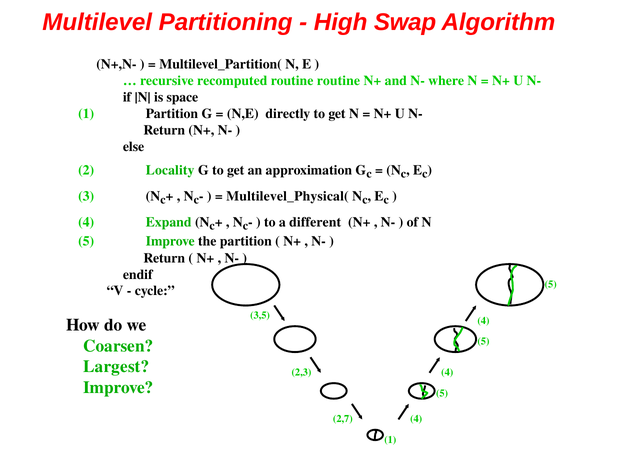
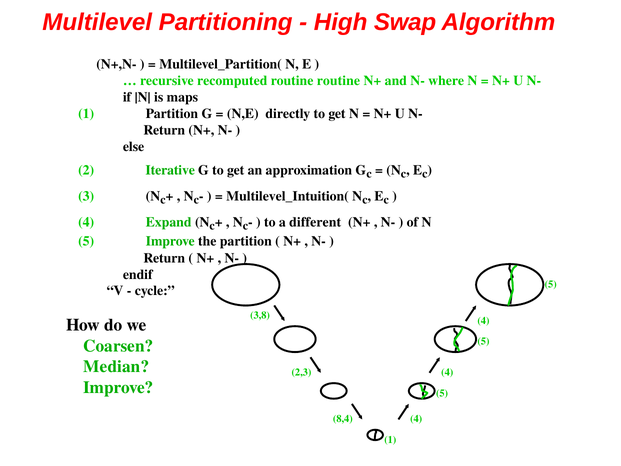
space: space -> maps (182, 97)
Locality: Locality -> Iterative (170, 170)
Multilevel_Physical(: Multilevel_Physical( -> Multilevel_Intuition( (288, 196)
3,5: 3,5 -> 3,8 (260, 315)
Largest: Largest -> Median (116, 367)
2,7: 2,7 -> 8,4 (343, 419)
